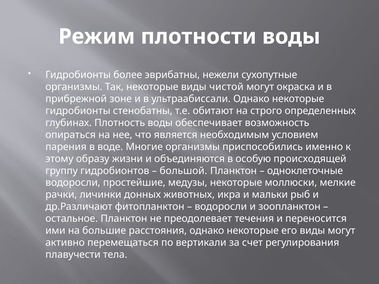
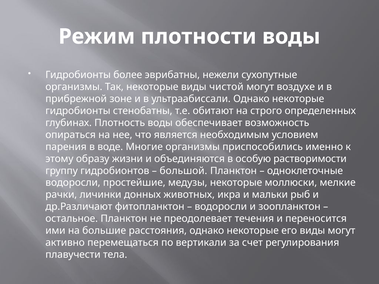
окраска: окраска -> воздухе (296, 87)
происходящей: происходящей -> растворимости (310, 159)
